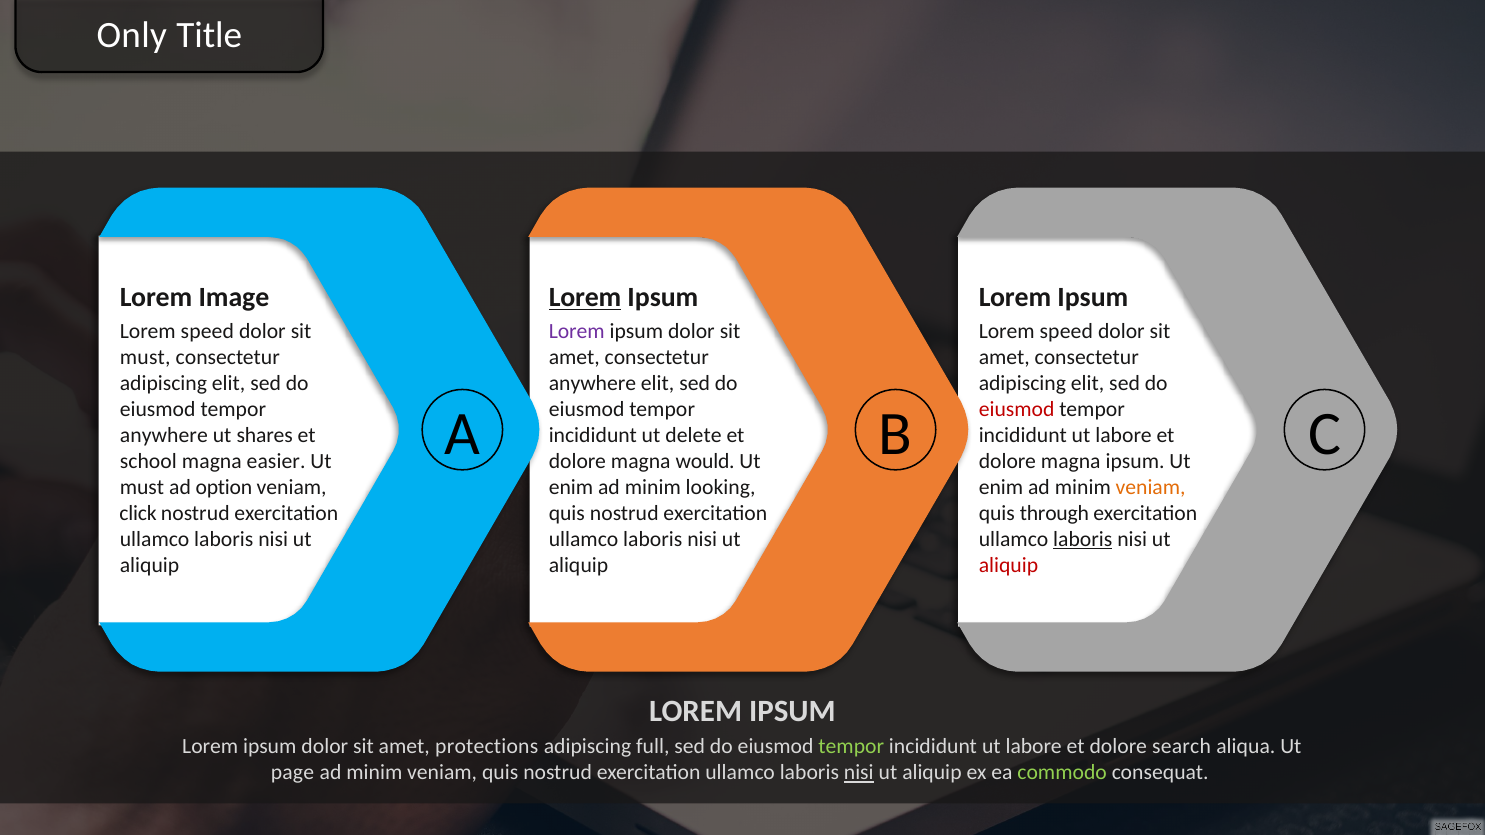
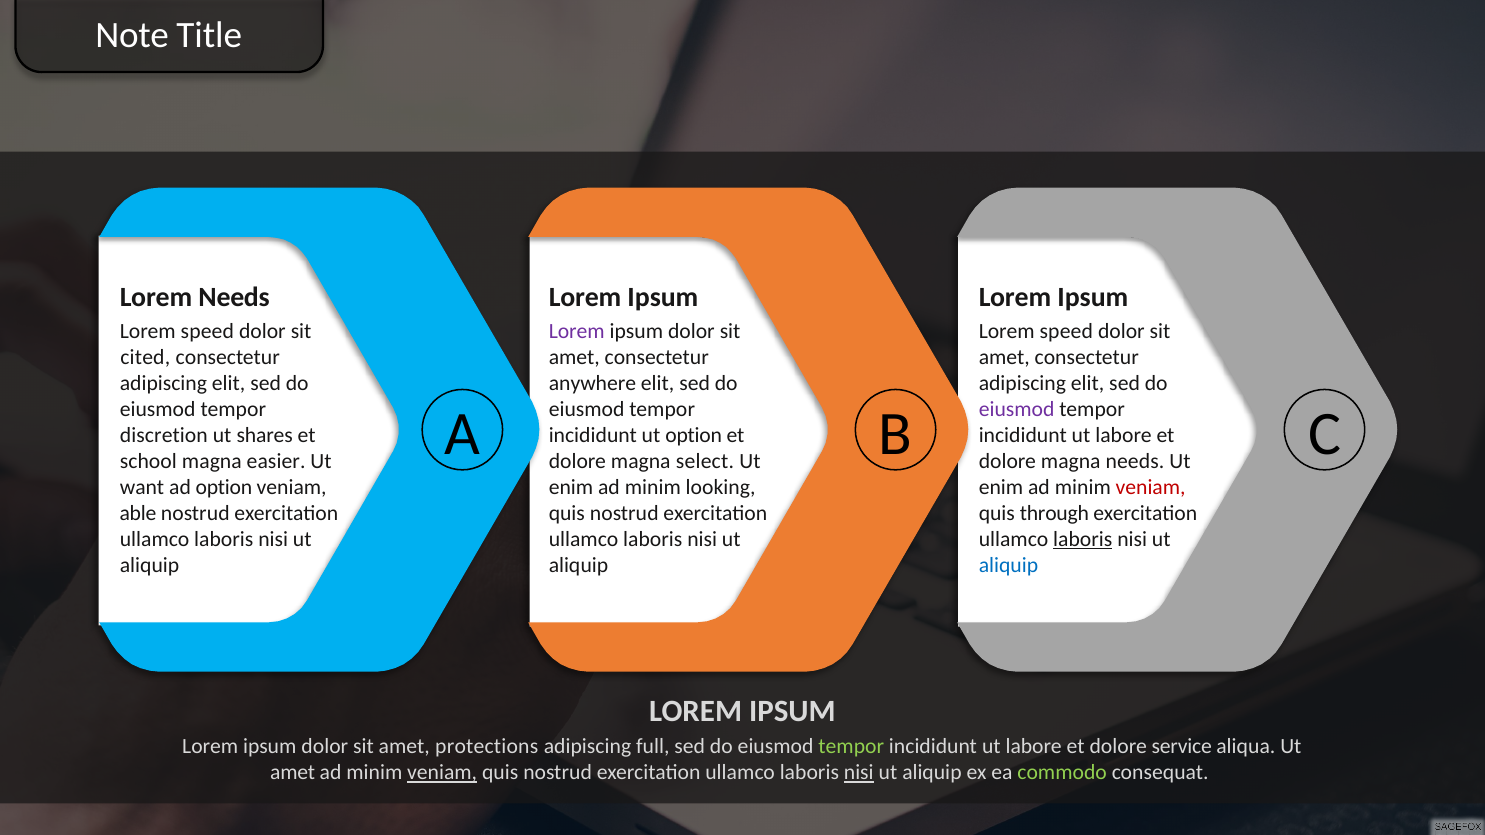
Only: Only -> Note (132, 35)
Lorem Image: Image -> Needs (234, 298)
Lorem underline: present -> none (585, 298)
must: must -> cited (145, 357)
eiusmod colour: red -> purple (1017, 409)
anywhere: anywhere -> discretion (164, 435)
ut delete: delete -> option (694, 435)
would: would -> select (705, 461)
magna ipsum: ipsum -> needs (1135, 461)
must: must -> want (142, 487)
veniam colour: orange -> red (1151, 487)
click: click -> able (138, 513)
aliquip colour: red -> blue (1008, 565)
search: search -> service (1182, 747)
page: page -> amet (293, 773)
veniam underline: none -> present (442, 773)
